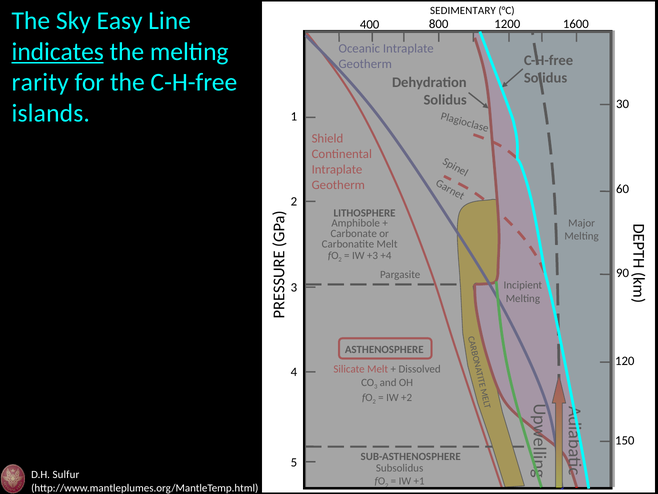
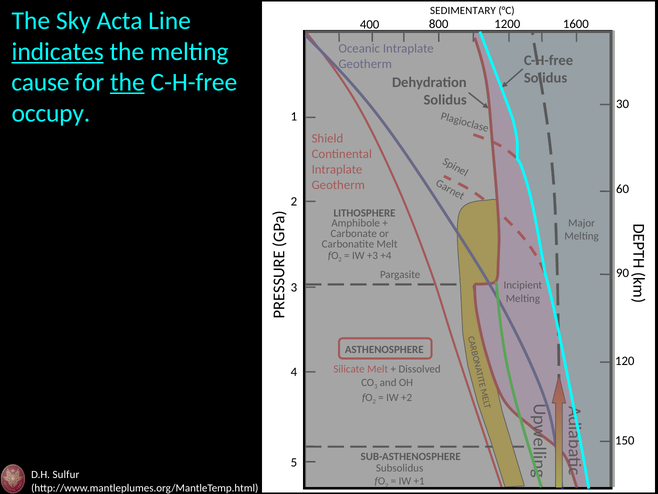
Easy: Easy -> Acta (120, 21)
rarity: rarity -> cause (40, 82)
the underline: none -> present (127, 82)
islands: islands -> occupy (51, 113)
